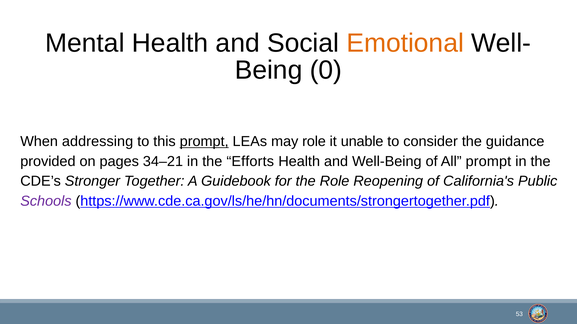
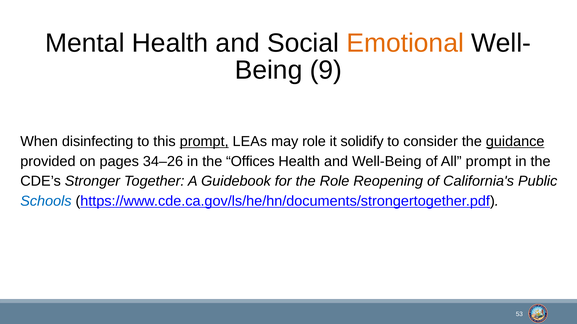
0: 0 -> 9 (326, 70)
addressing: addressing -> disinfecting (98, 142)
unable: unable -> solidify (362, 142)
guidance underline: none -> present (515, 142)
34–21: 34–21 -> 34–26 (163, 162)
Efforts: Efforts -> Offices (250, 162)
Schools colour: purple -> blue (46, 201)
